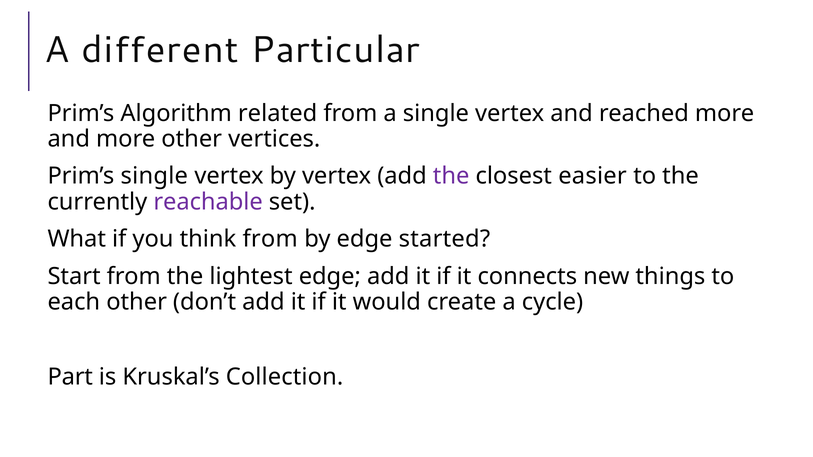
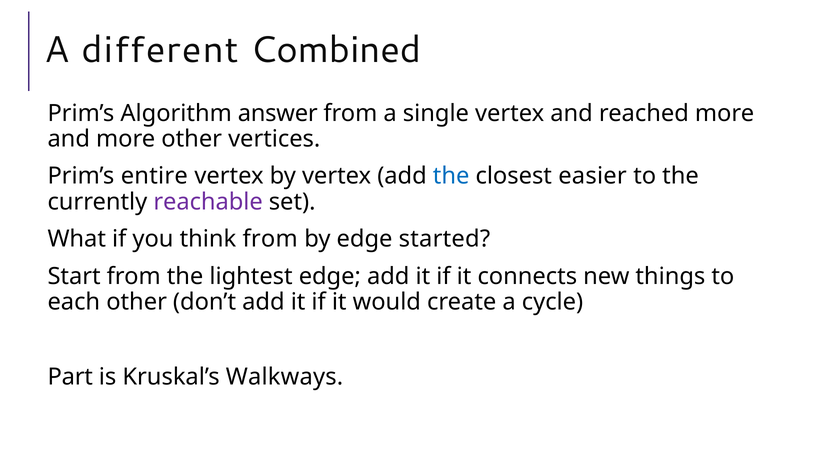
Particular: Particular -> Combined (336, 50)
related: related -> answer (278, 113)
Prim’s single: single -> entire (154, 176)
the colour: purple -> blue (451, 176)
Collection: Collection -> Walkways (285, 377)
